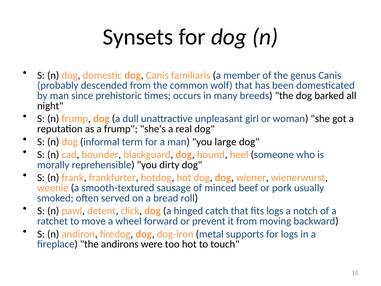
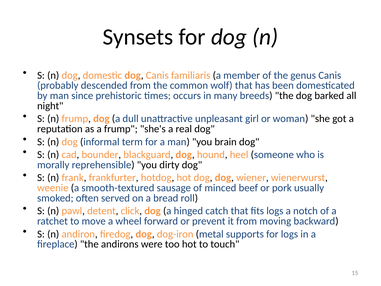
large: large -> brain (226, 142)
